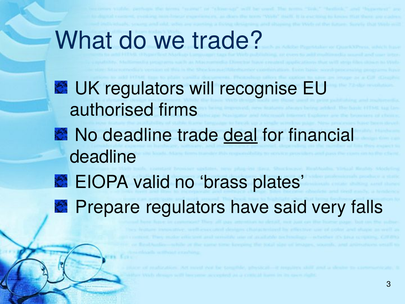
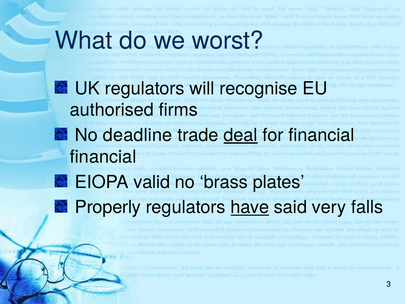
we trade: trade -> worst (228, 41)
deadline: deadline -> financial (103, 157)
Prepare: Prepare -> Properly (108, 207)
have underline: none -> present (250, 207)
